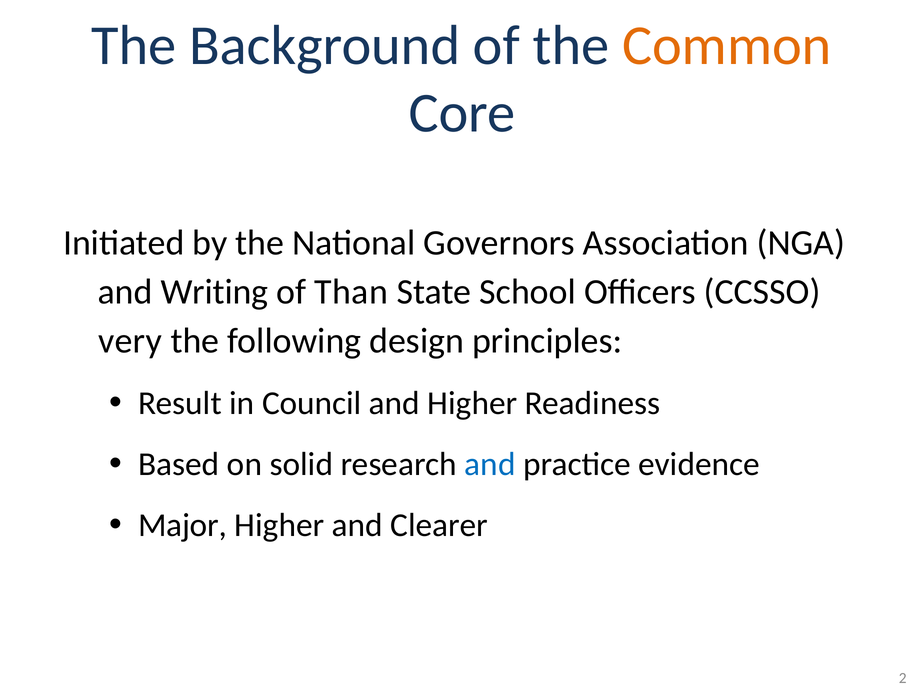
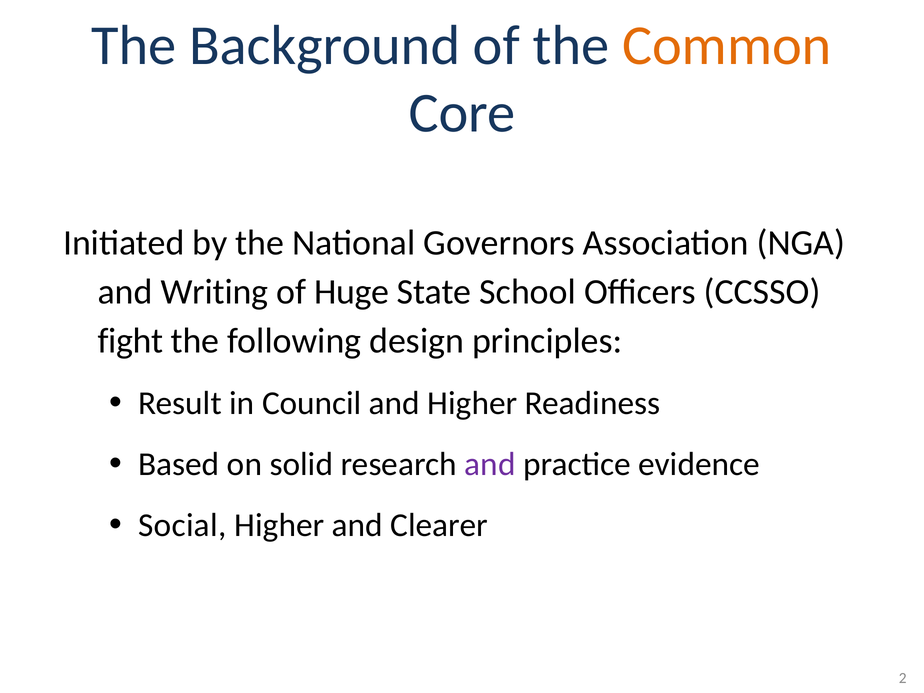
Than: Than -> Huge (352, 292)
very: very -> fight (130, 341)
and colour: blue -> purple (490, 464)
Major: Major -> Social (182, 525)
